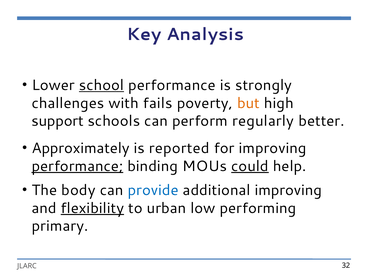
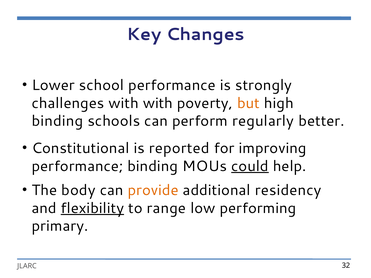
Analysis: Analysis -> Changes (205, 34)
school underline: present -> none (102, 85)
with fails: fails -> with (158, 103)
support: support -> binding (57, 121)
Approximately: Approximately -> Constitutional (80, 148)
performance underline: present -> none (77, 166)
provide colour: blue -> orange (153, 190)
additional improving: improving -> residency (288, 190)
urban: urban -> range (166, 208)
